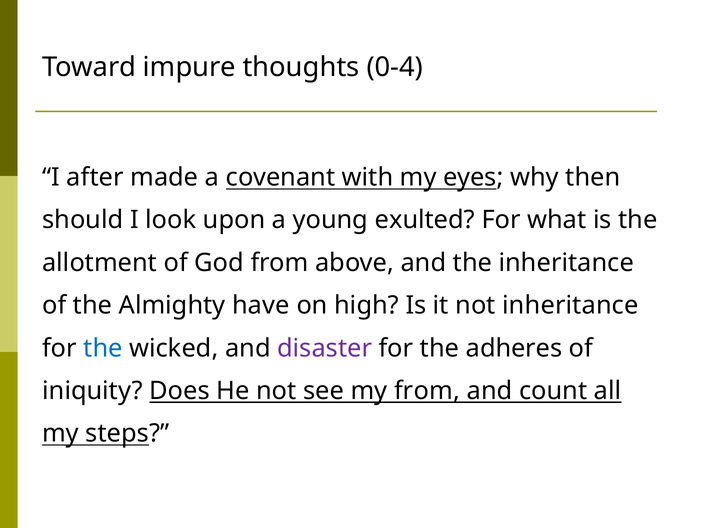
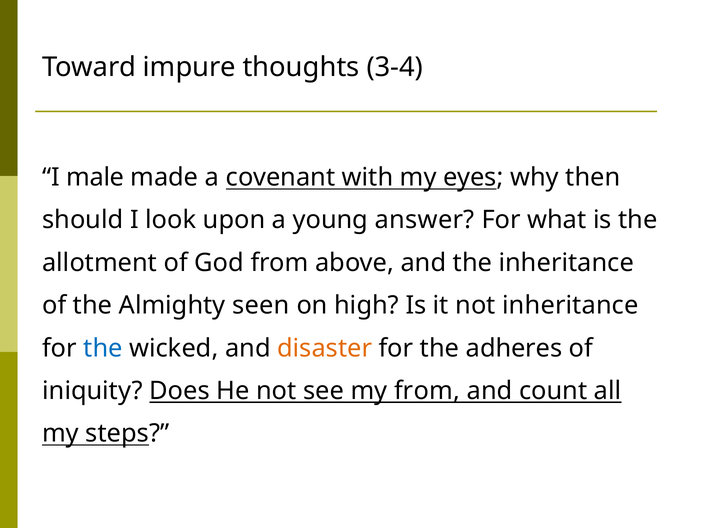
0-4: 0-4 -> 3-4 (395, 67)
after: after -> male (95, 177)
exulted: exulted -> answer (425, 220)
have: have -> seen (261, 305)
disaster colour: purple -> orange (325, 348)
